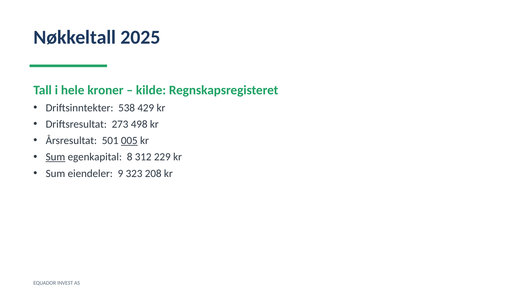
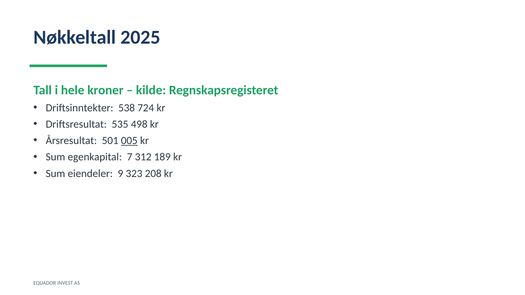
429: 429 -> 724 (146, 108)
273: 273 -> 535 (120, 124)
Sum underline: present -> none (55, 157)
8: 8 -> 7 (130, 157)
229: 229 -> 189 (162, 157)
